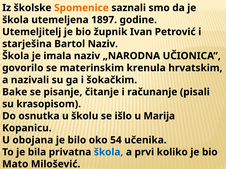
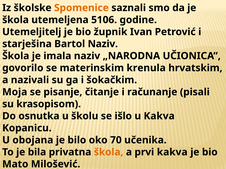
1897: 1897 -> 5106 (104, 20)
Bake: Bake -> Moja (15, 92)
u Marija: Marija -> Kakva (159, 116)
54: 54 -> 70 (116, 140)
škola colour: blue -> orange (109, 153)
prvi koliko: koliko -> kakva (172, 153)
